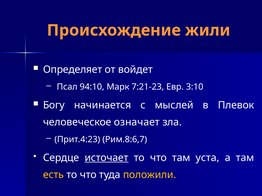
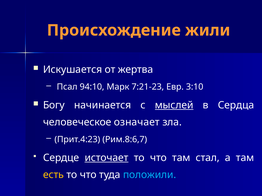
Определяет: Определяет -> Искушается (73, 70)
войдет: войдет -> жертва (136, 70)
мыслей underline: none -> present (174, 105)
Плевок: Плевок -> Сердца (236, 105)
уста: уста -> стал (208, 158)
положили colour: yellow -> light blue (150, 175)
